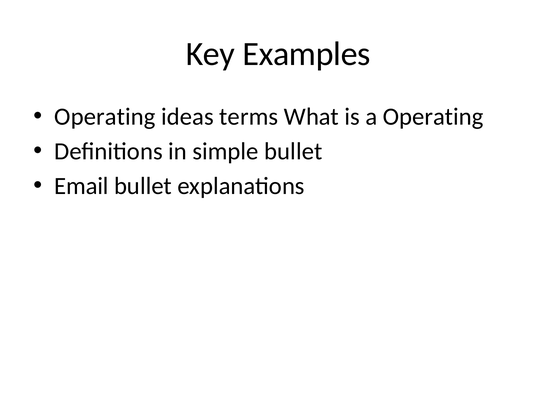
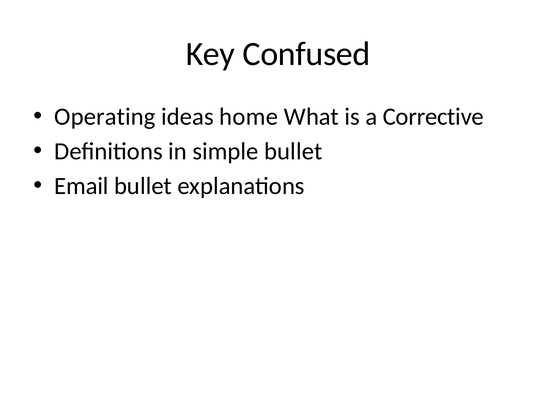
Examples: Examples -> Confused (306, 54)
terms: terms -> home (249, 117)
a Operating: Operating -> Corrective (433, 117)
